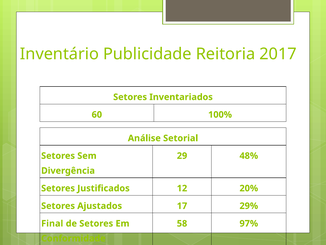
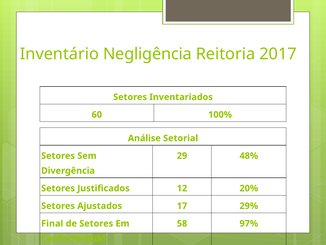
Publicidade: Publicidade -> Negligência (147, 54)
